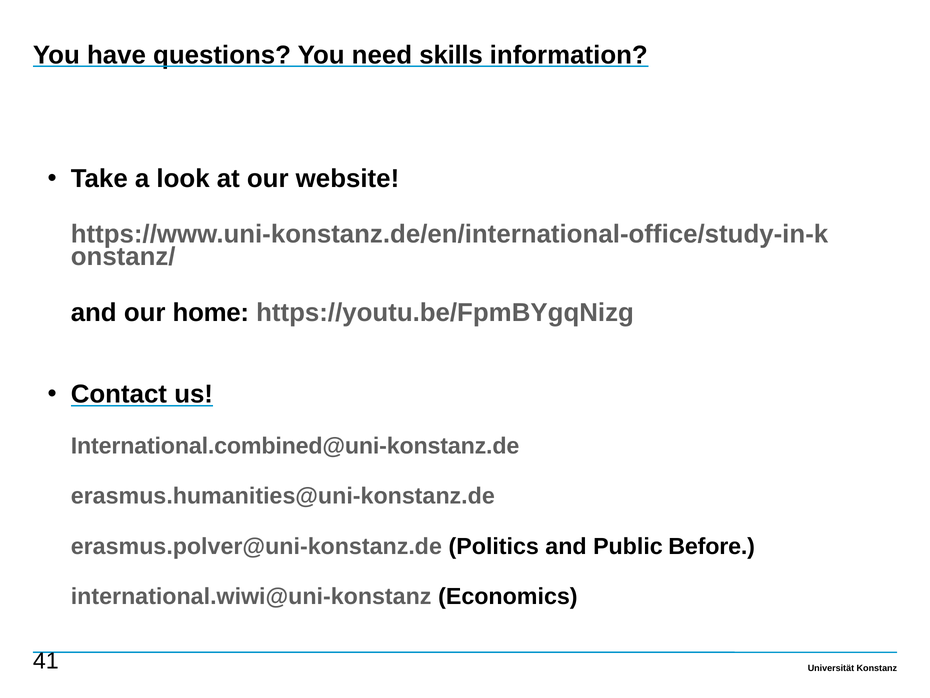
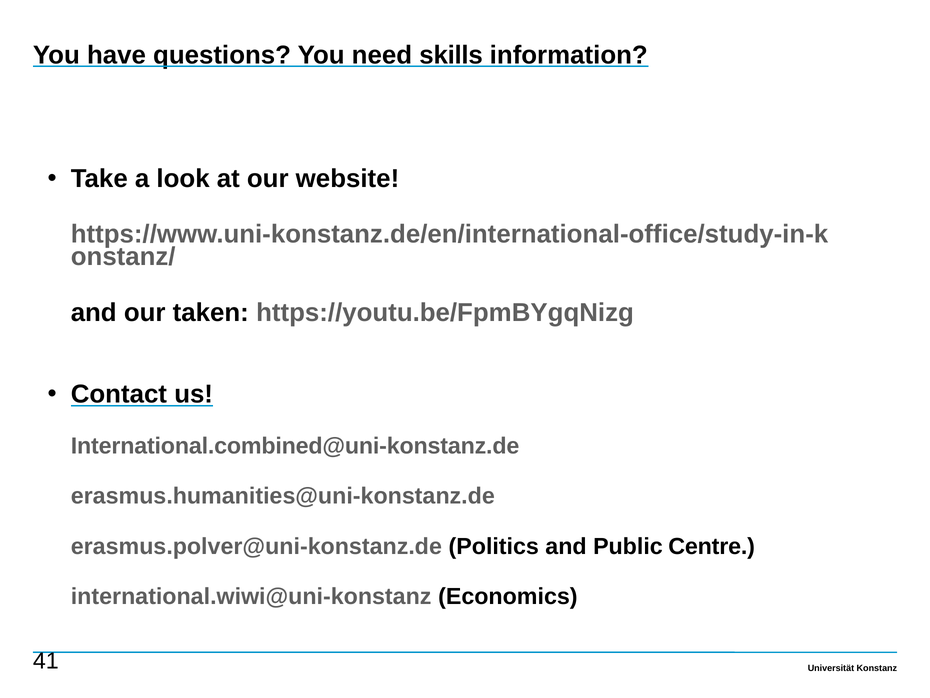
home: home -> taken (211, 312)
Before: Before -> Centre (712, 546)
